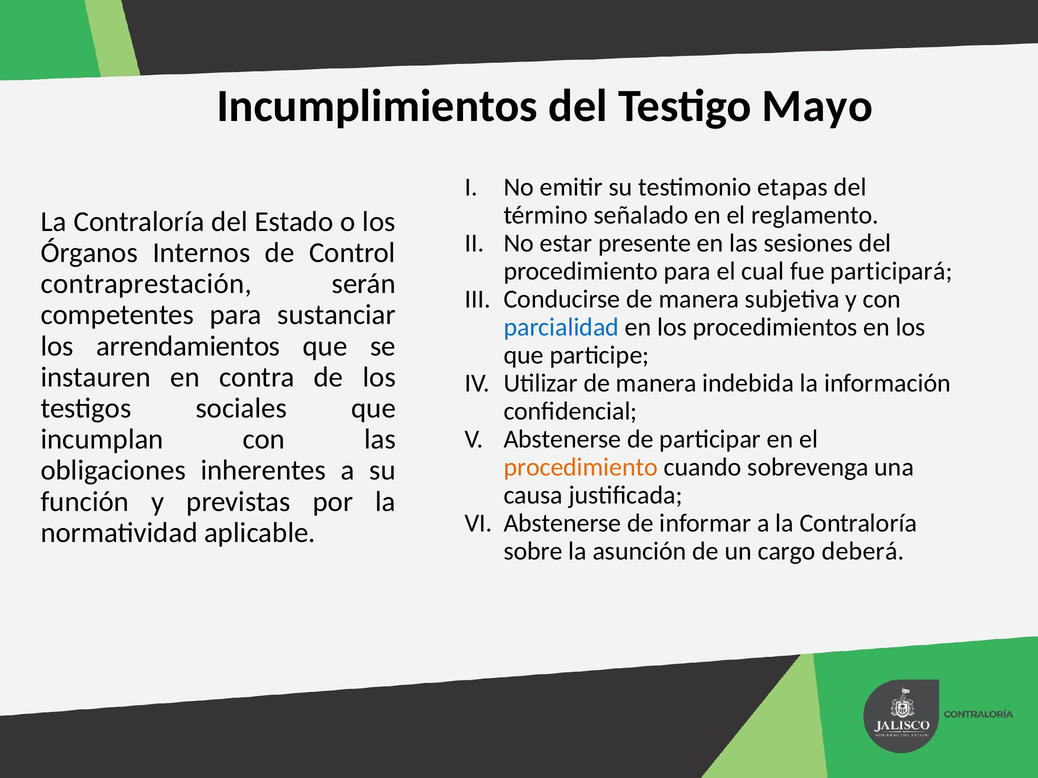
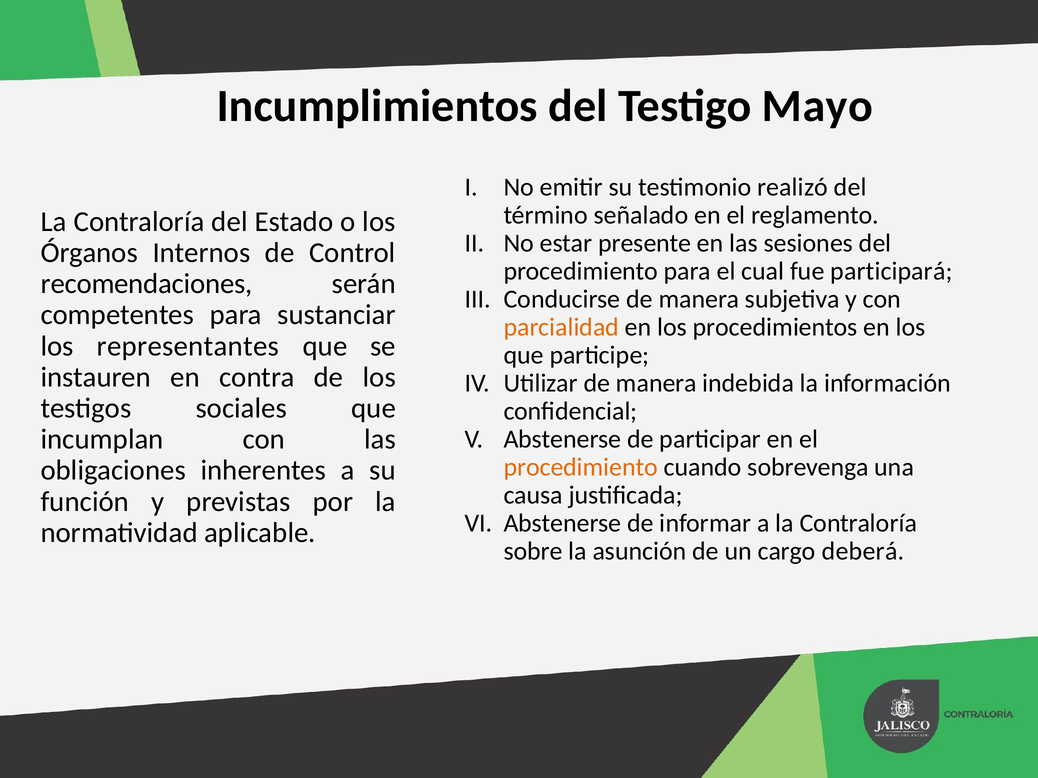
etapas: etapas -> realizó (793, 187)
contraprestación: contraprestación -> recomendaciones (147, 284)
parcialidad colour: blue -> orange (561, 327)
arrendamientos: arrendamientos -> representantes (188, 346)
